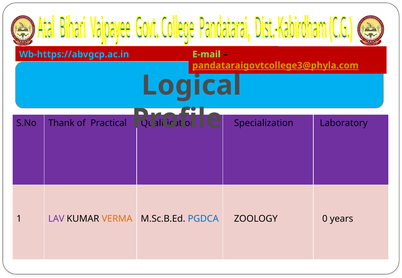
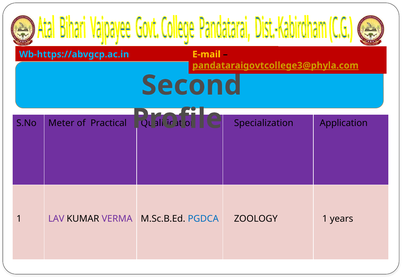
E-mail colour: light green -> yellow (206, 54)
Logical: Logical -> Second (192, 85)
Thank: Thank -> Meter (61, 123)
Laboratory: Laboratory -> Application (344, 123)
VERMA colour: orange -> purple (117, 219)
ZOOLOGY 0: 0 -> 1 (325, 219)
